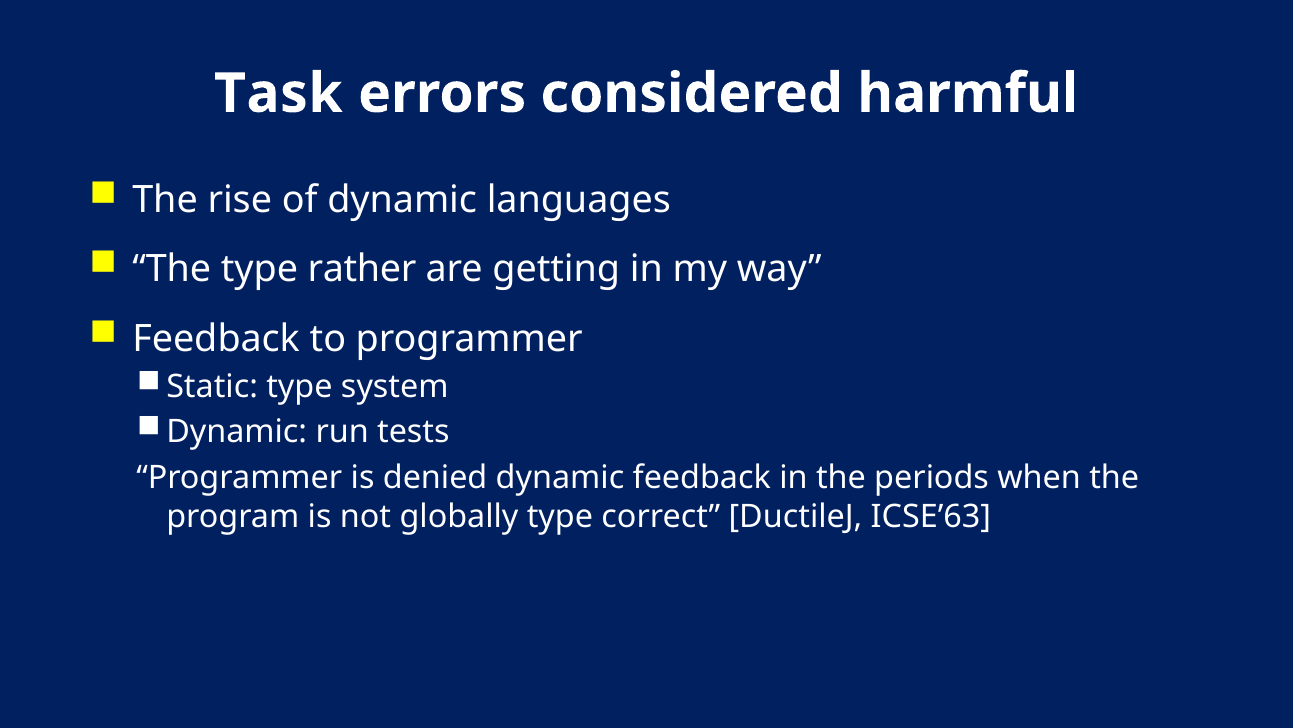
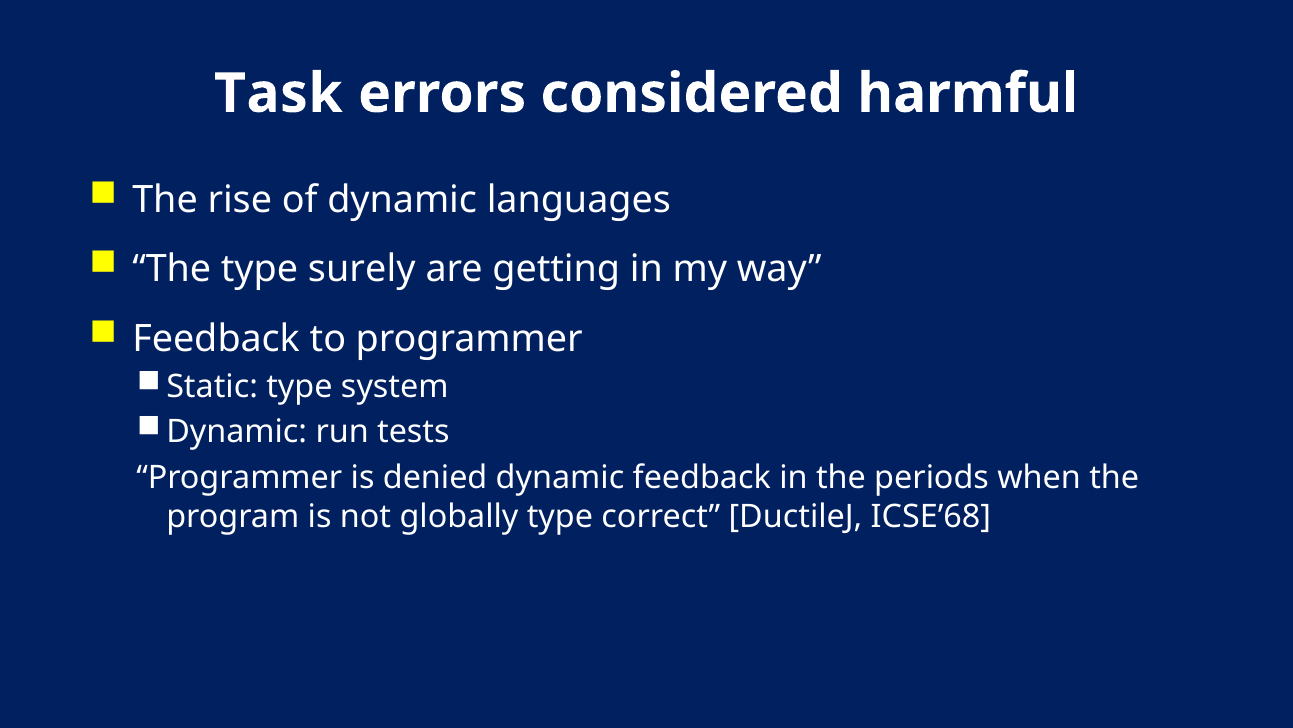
rather: rather -> surely (362, 269)
ICSE’63: ICSE’63 -> ICSE’68 (931, 516)
